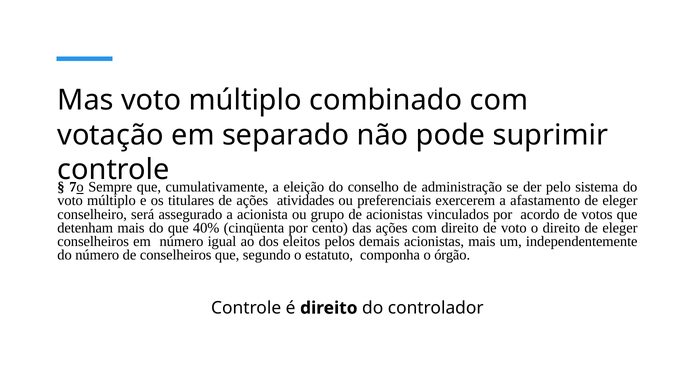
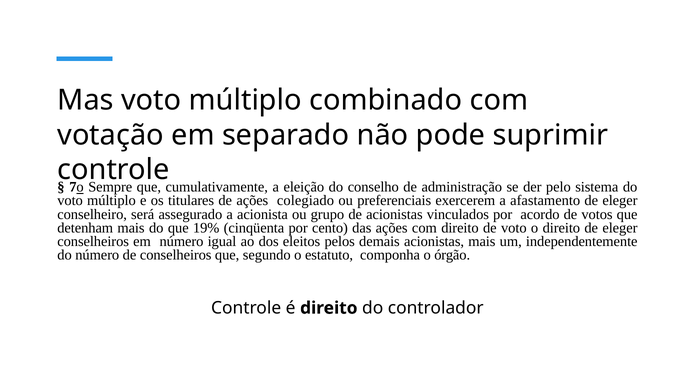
atividades: atividades -> colegiado (305, 201)
40%: 40% -> 19% (206, 228)
